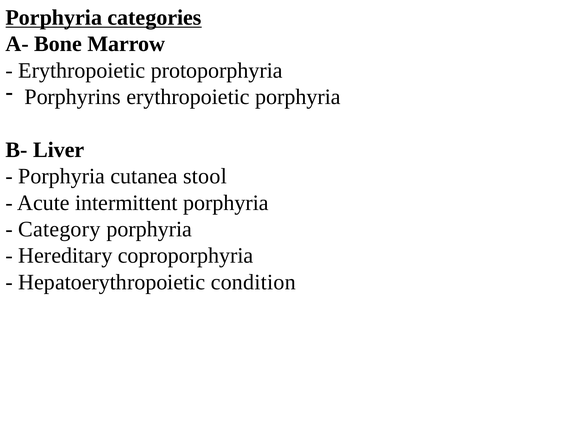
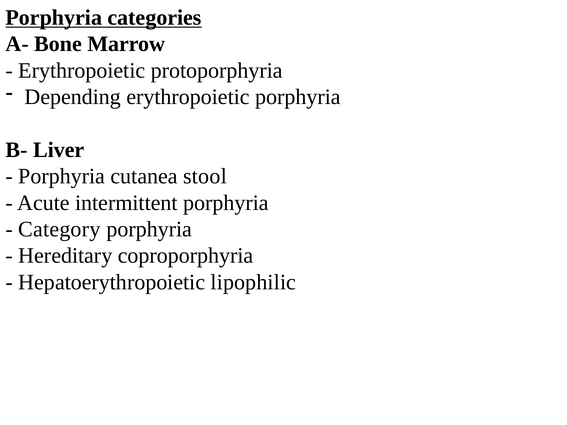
Porphyrins: Porphyrins -> Depending (73, 97)
condition: condition -> lipophilic (253, 282)
